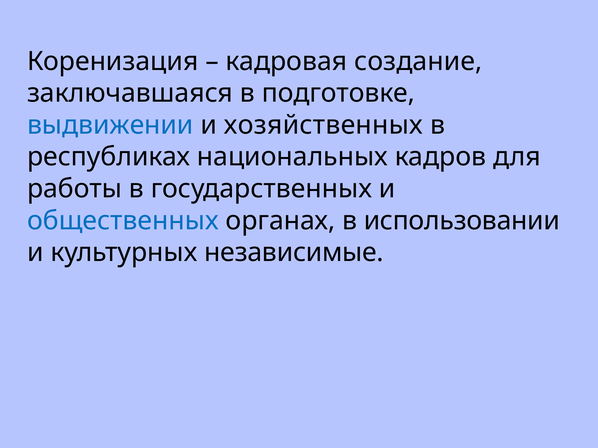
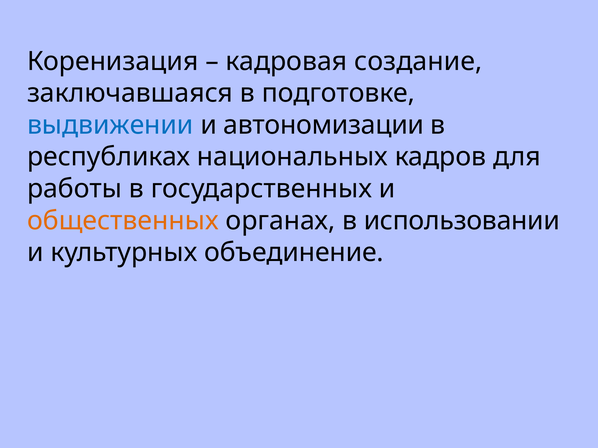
хозяйственных: хозяйственных -> автономизации (324, 125)
общественных colour: blue -> orange (123, 221)
независимые: независимые -> объединение (294, 253)
